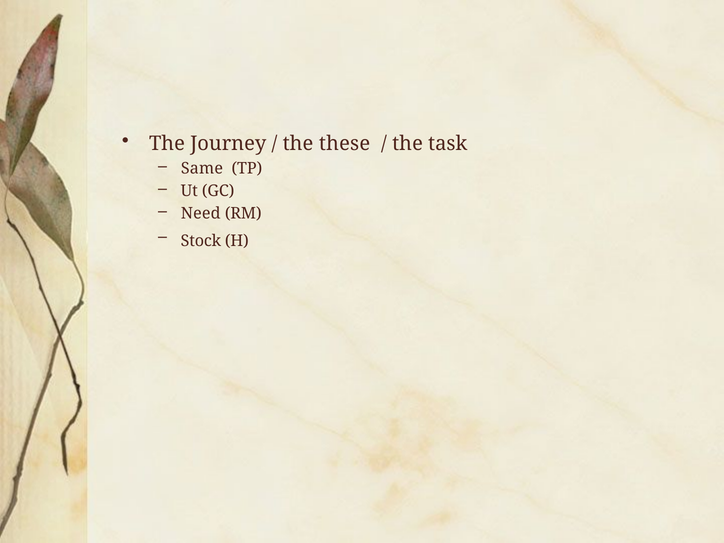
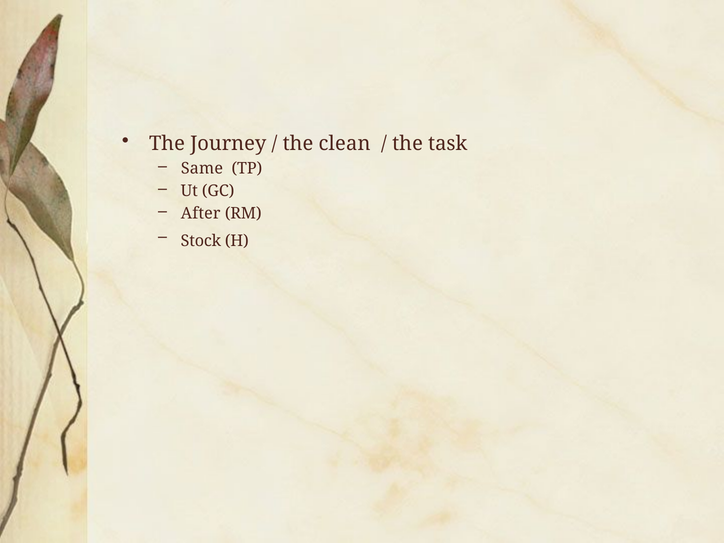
these: these -> clean (345, 144)
Need: Need -> After (201, 213)
